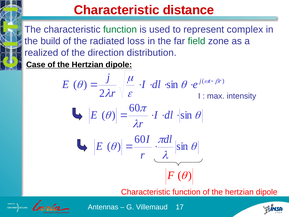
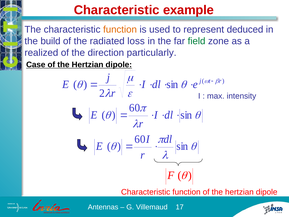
distance: distance -> example (188, 10)
function colour: green -> orange (120, 30)
complex: complex -> deduced (245, 30)
distribution: distribution -> particularly (152, 53)
